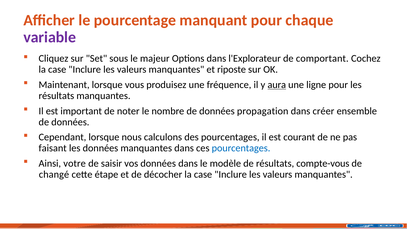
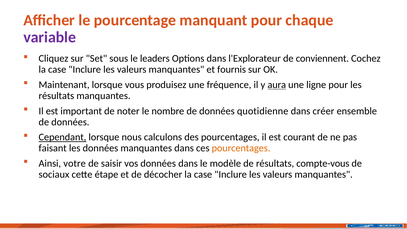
majeur: majeur -> leaders (155, 59)
comportant: comportant -> conviennent (322, 59)
riposte: riposte -> fournis (232, 70)
propagation: propagation -> quotidienne (263, 111)
Cependant underline: none -> present (62, 137)
pourcentages colour: blue -> orange (241, 148)
changé: changé -> sociaux (54, 174)
